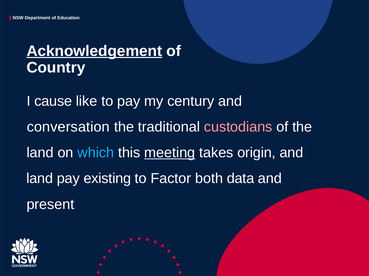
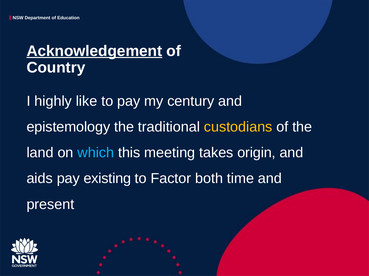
cause: cause -> highly (53, 101)
conversation: conversation -> epistemology (68, 127)
custodians colour: pink -> yellow (238, 127)
meeting underline: present -> none (170, 153)
land: land -> aids (40, 179)
data: data -> time (240, 179)
